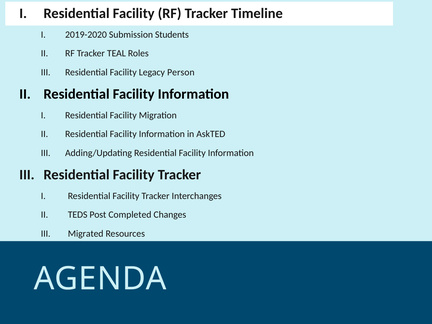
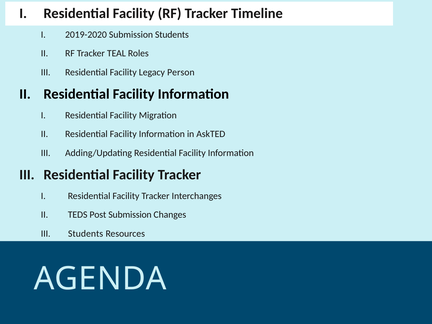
Post Completed: Completed -> Submission (130, 215)
Migrated: Migrated -> Students (86, 234)
